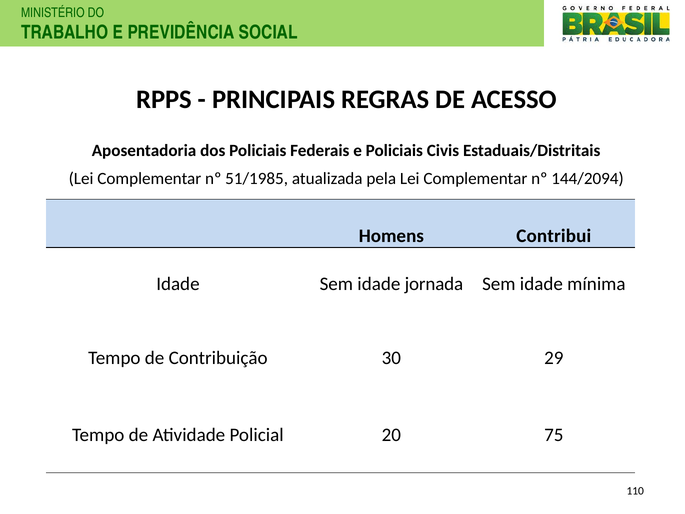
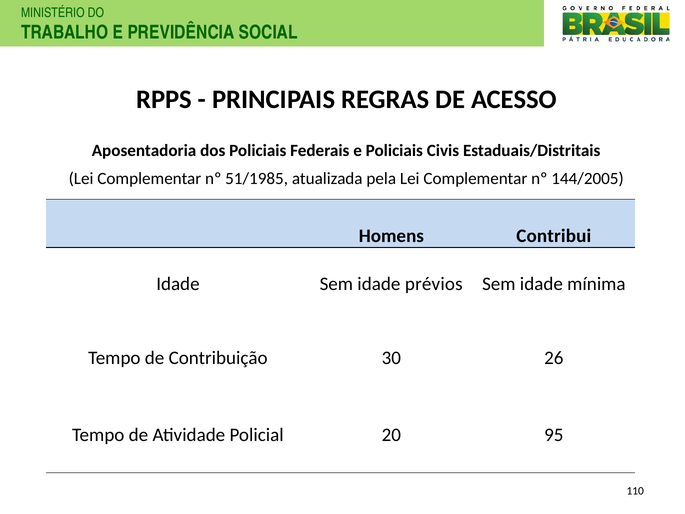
144/2094: 144/2094 -> 144/2005 (587, 179)
jornada: jornada -> prévios (434, 284)
29: 29 -> 26 (554, 358)
75: 75 -> 95 (554, 435)
